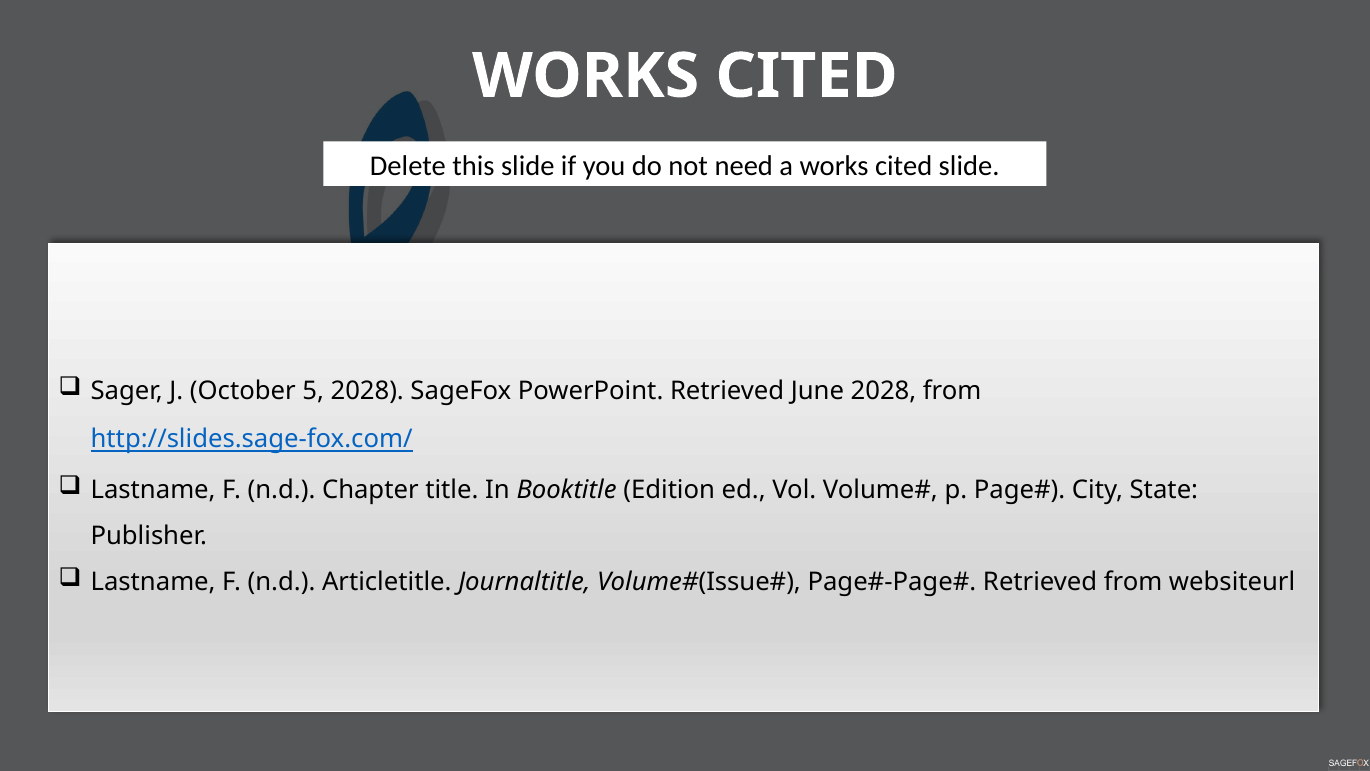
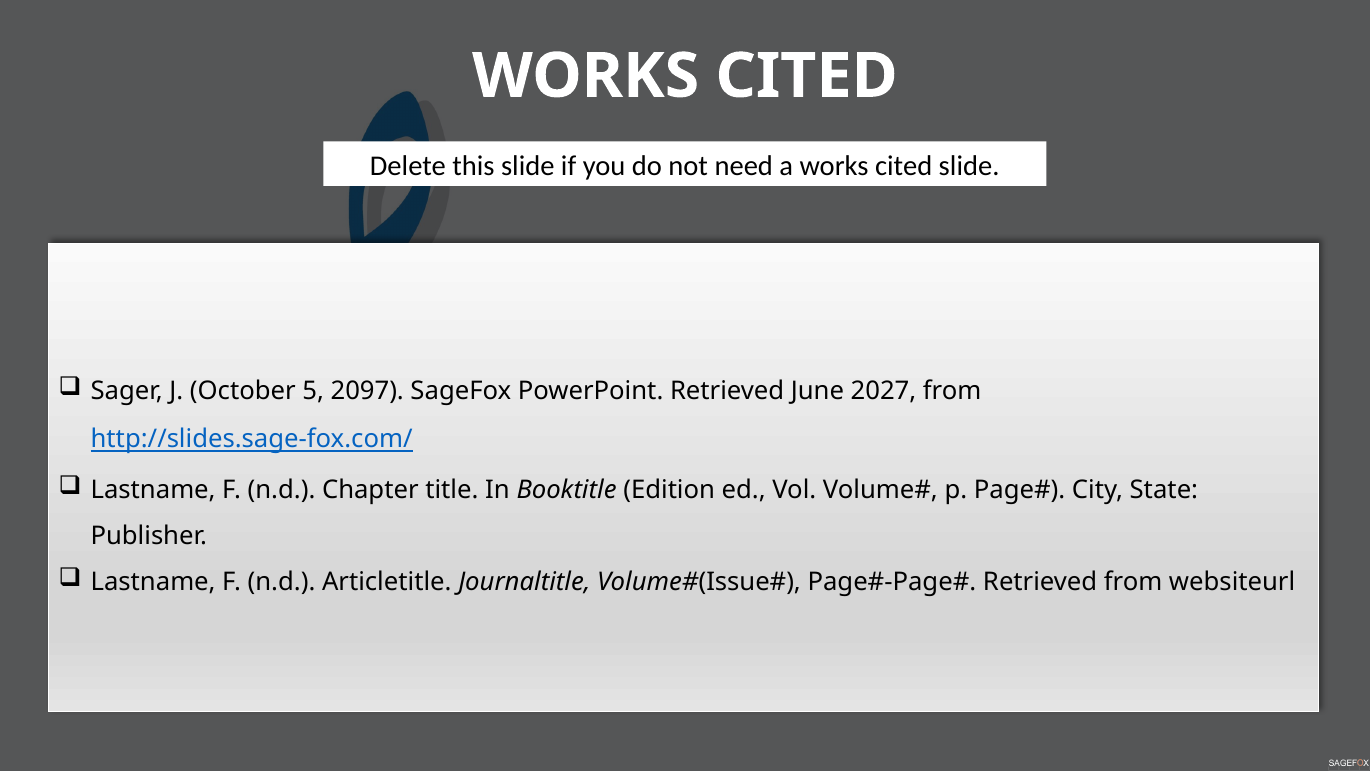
5 2028: 2028 -> 2097 (367, 391)
June 2028: 2028 -> 2027 (883, 391)
